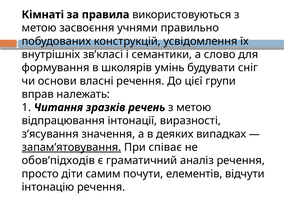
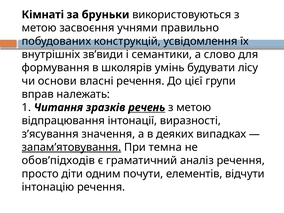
правила: правила -> бруньки (106, 15)
зв’класі: зв’класі -> зв’види (103, 54)
сніг: сніг -> лісу (248, 68)
речень underline: none -> present (147, 107)
співає: співає -> темна (165, 147)
самим: самим -> одним (103, 174)
